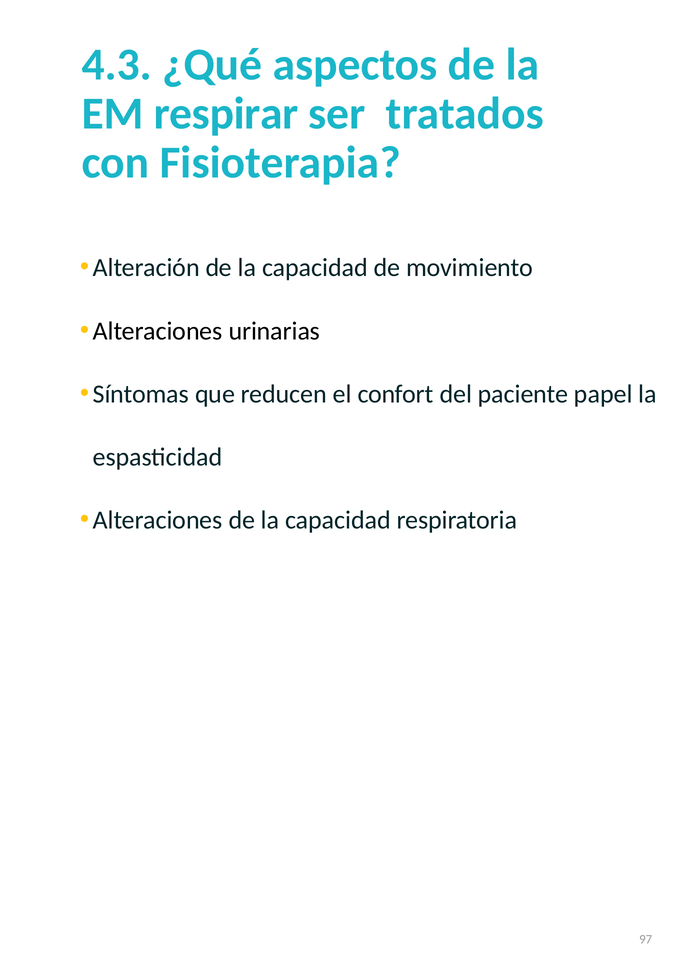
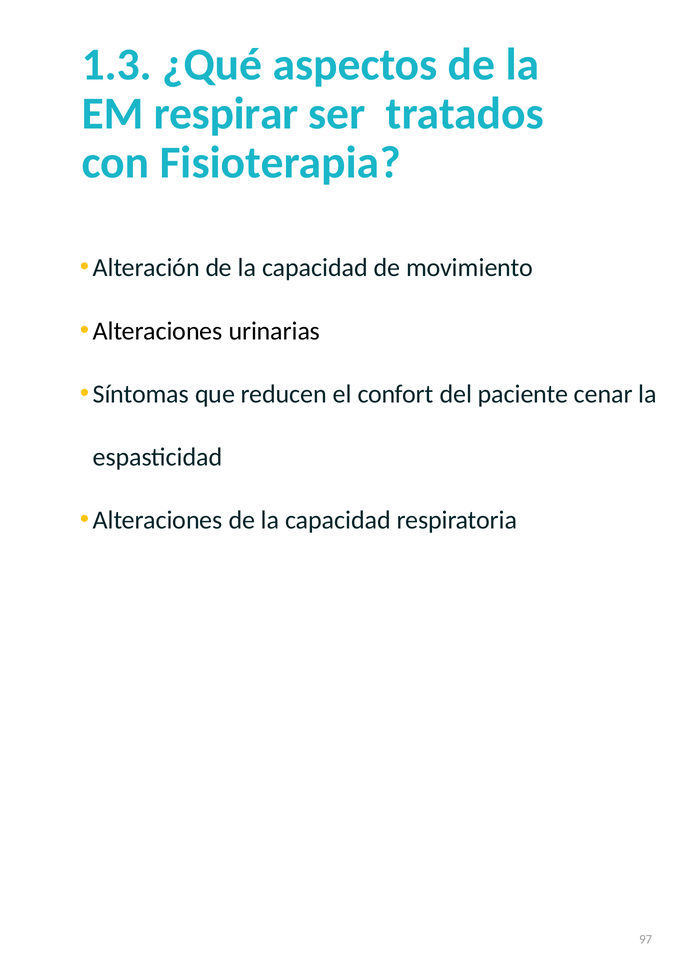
4.3: 4.3 -> 1.3 (117, 65)
papel: papel -> cenar (603, 394)
